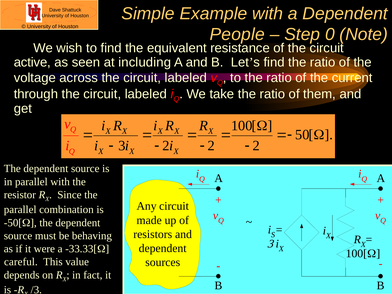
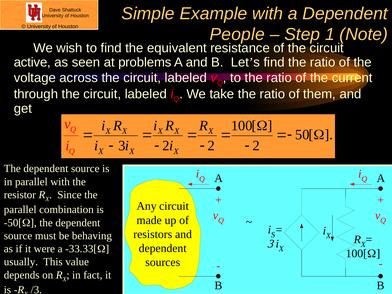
0: 0 -> 1 (330, 34)
including: including -> problems (145, 62)
careful: careful -> usually (21, 262)
